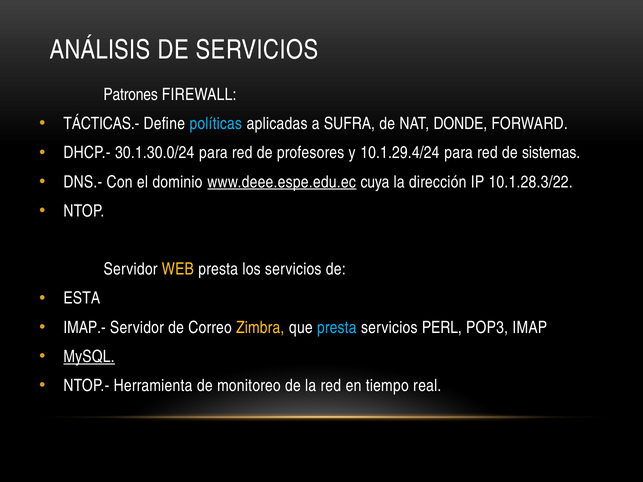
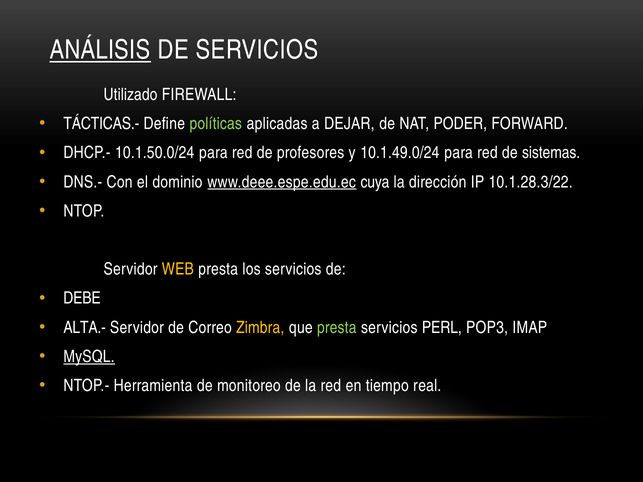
ANÁLISIS underline: none -> present (100, 50)
Patrones: Patrones -> Utilizado (131, 95)
políticas colour: light blue -> light green (216, 124)
SUFRA: SUFRA -> DEJAR (349, 124)
DONDE: DONDE -> PODER (460, 124)
30.1.30.0/24: 30.1.30.0/24 -> 10.1.50.0/24 (155, 153)
10.1.29.4/24: 10.1.29.4/24 -> 10.1.49.0/24 (400, 153)
ESTA: ESTA -> DEBE (82, 299)
IMAP.-: IMAP.- -> ALTA.- (85, 328)
presta colour: light blue -> light green (337, 328)
